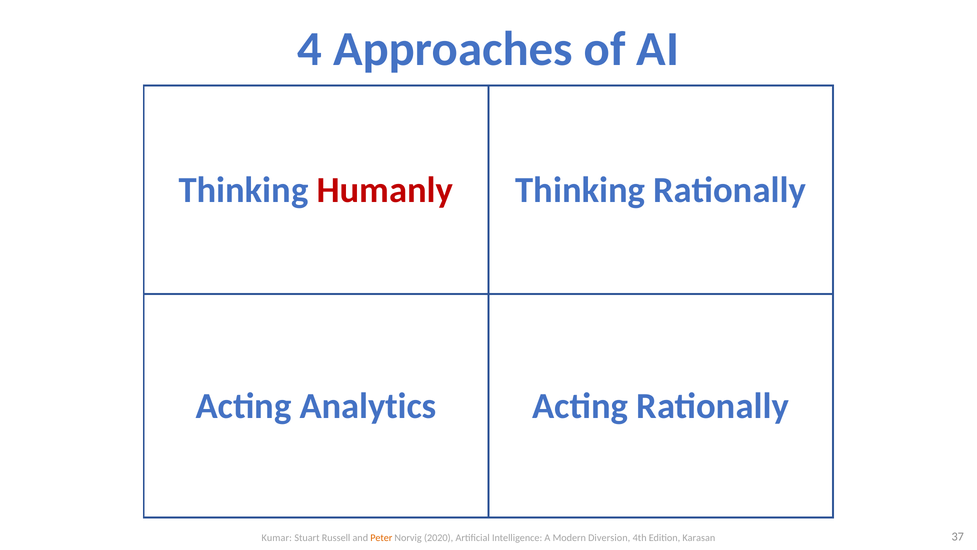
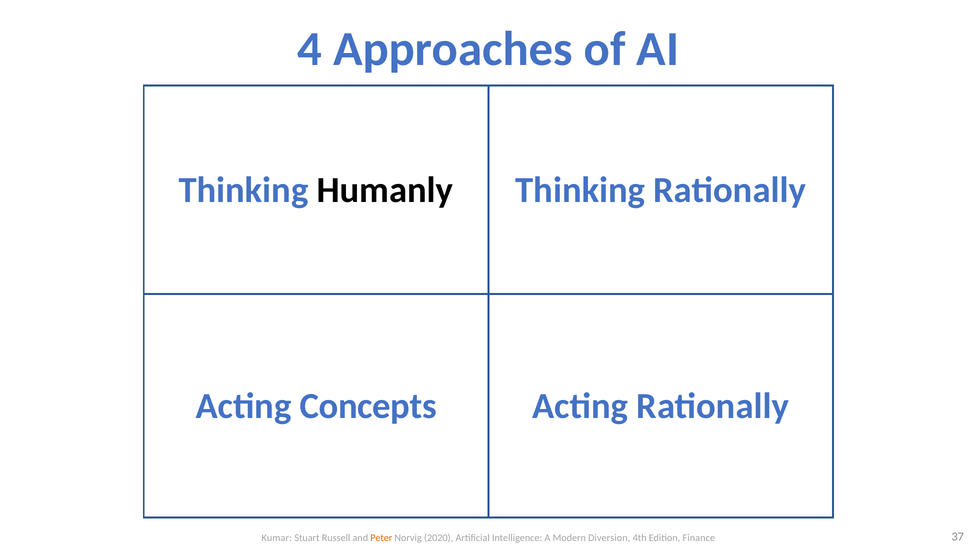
Humanly colour: red -> black (385, 190)
Analytics: Analytics -> Concepts (368, 406)
Karasan: Karasan -> Finance (699, 538)
